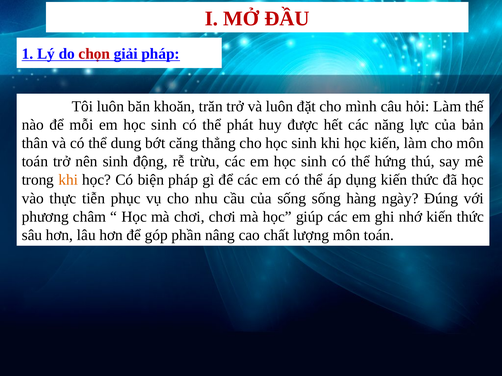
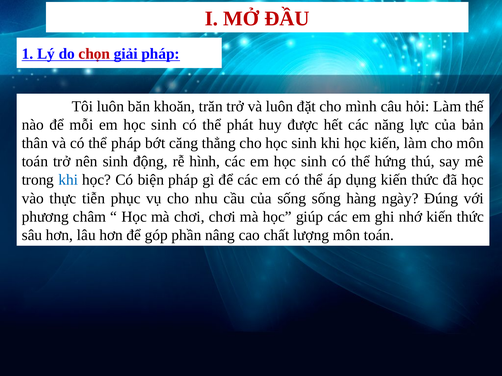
thể dung: dung -> pháp (126, 143)
trừu: trừu -> hình (205, 162)
khi colour: orange -> blue (68, 180)
